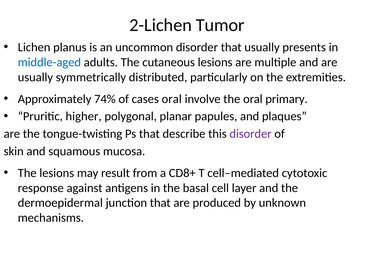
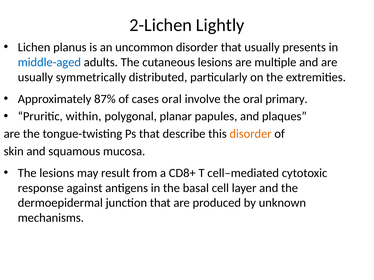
Tumor: Tumor -> Lightly (220, 25)
74%: 74% -> 87% (105, 99)
higher: higher -> within (84, 117)
disorder colour: purple -> orange (251, 134)
